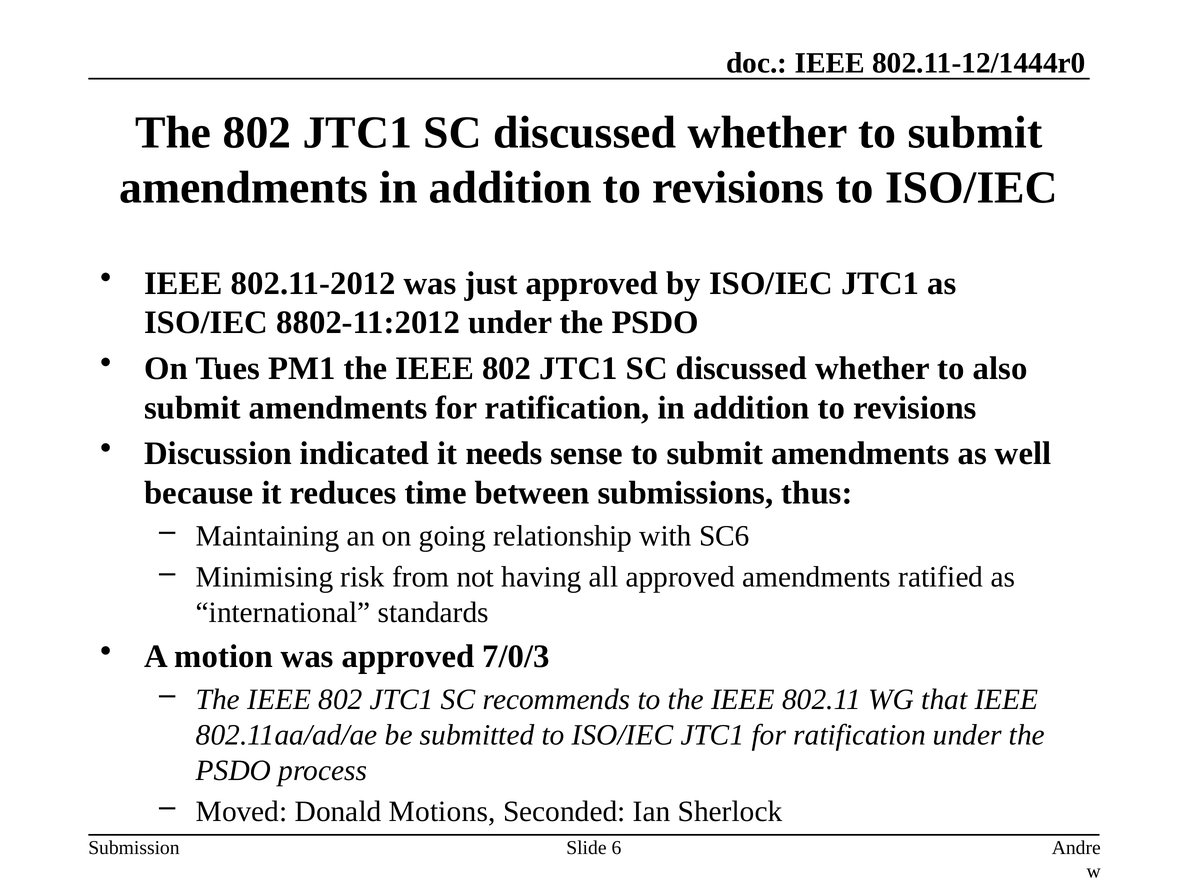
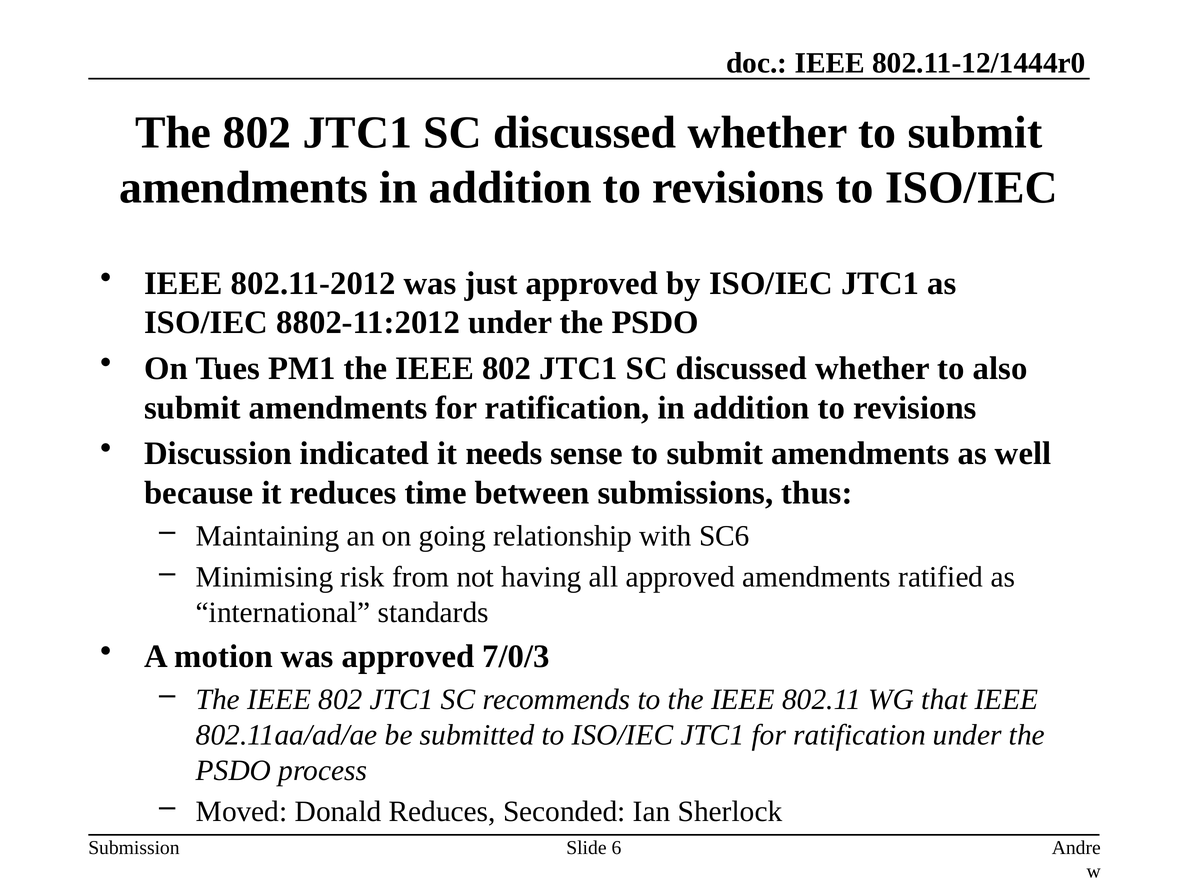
Donald Motions: Motions -> Reduces (442, 811)
